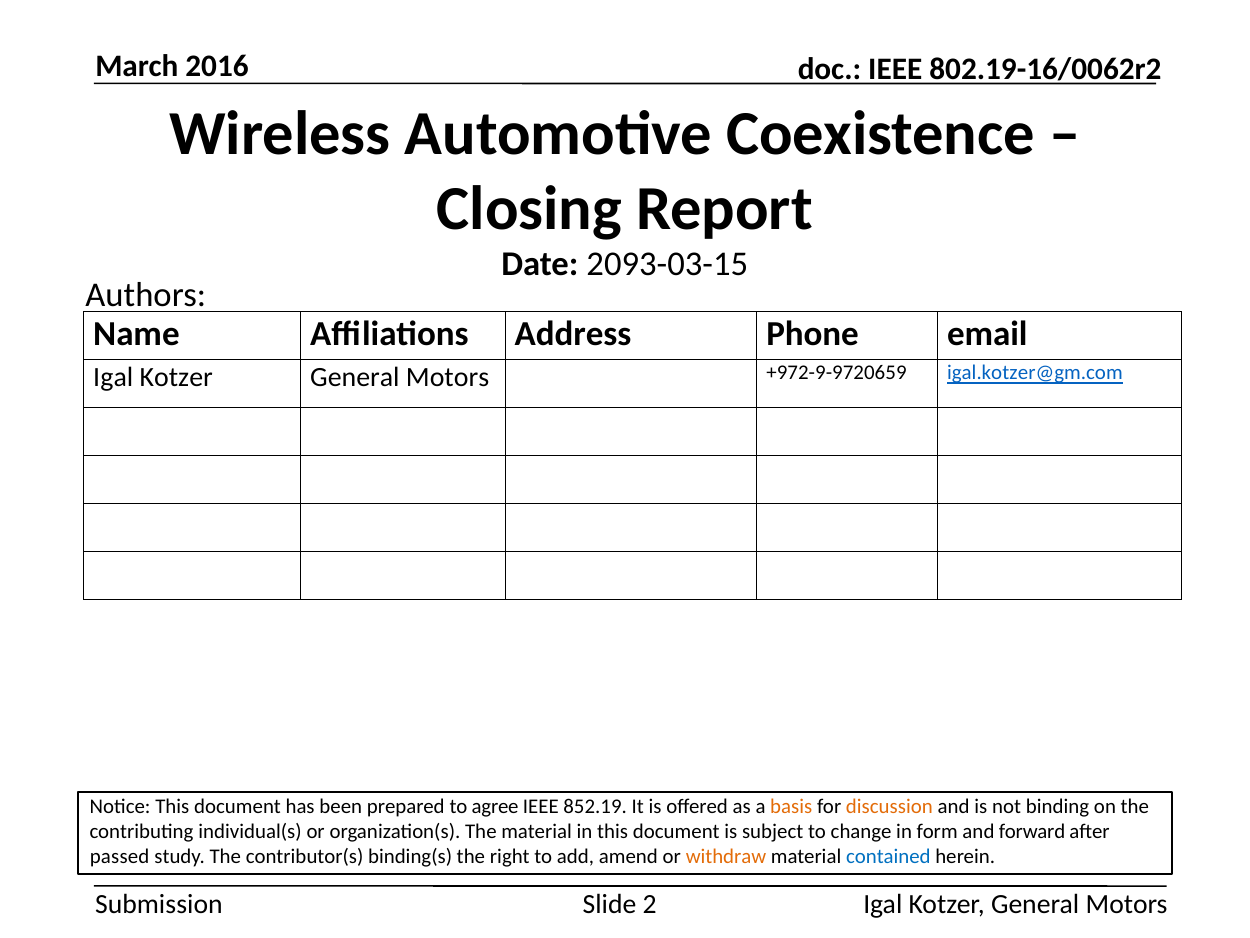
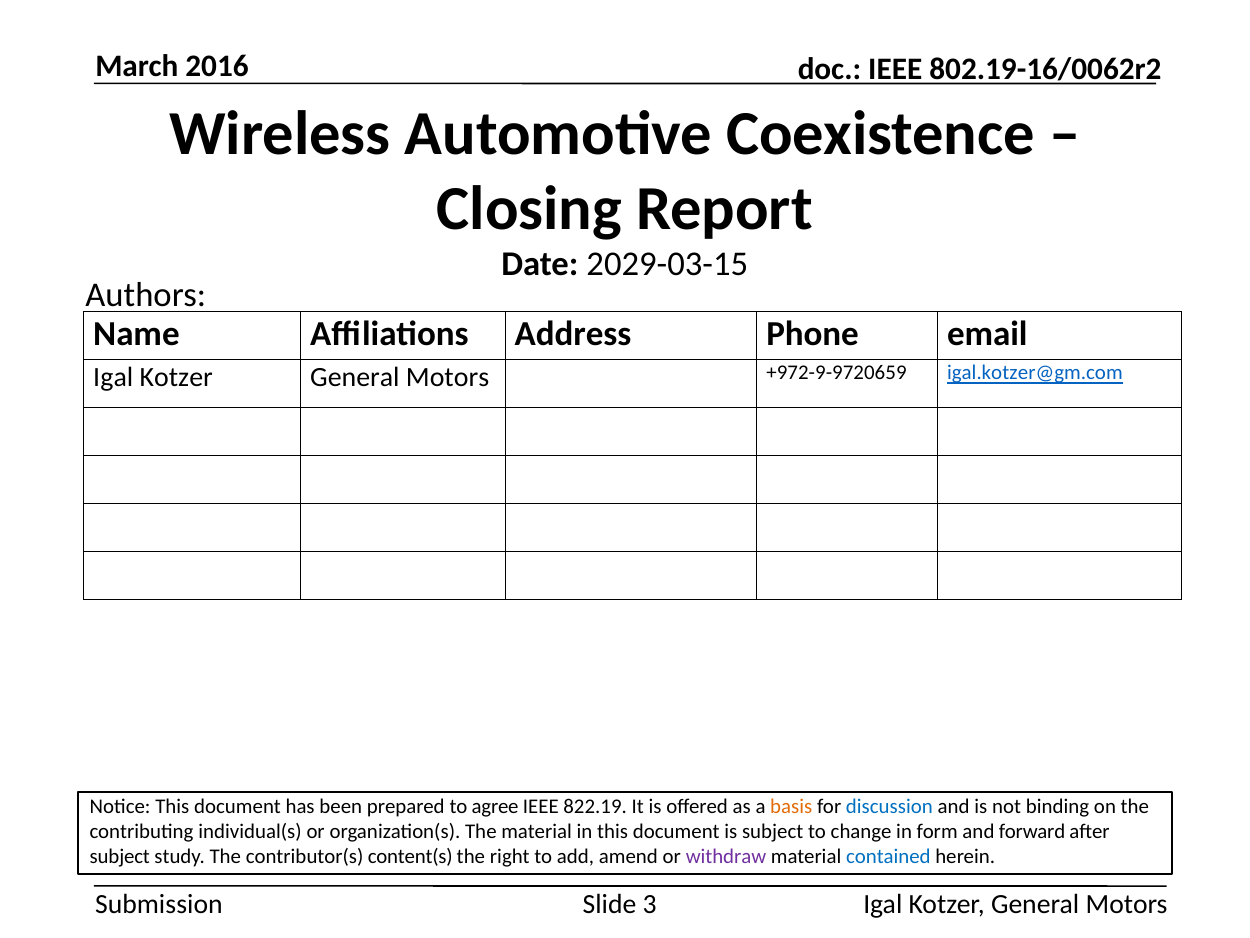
2093-03-15: 2093-03-15 -> 2029-03-15 (667, 264)
852.19: 852.19 -> 822.19 (595, 806)
discussion colour: orange -> blue (889, 806)
passed: passed -> subject (120, 856)
binding(s: binding(s -> content(s (410, 856)
withdraw colour: orange -> purple (726, 856)
2: 2 -> 3 (650, 904)
